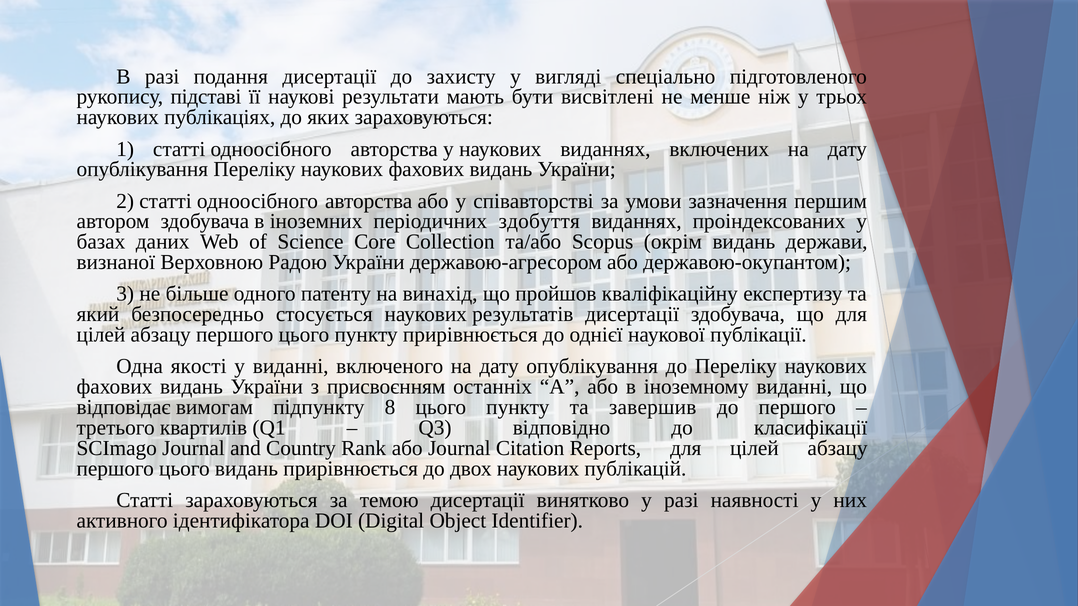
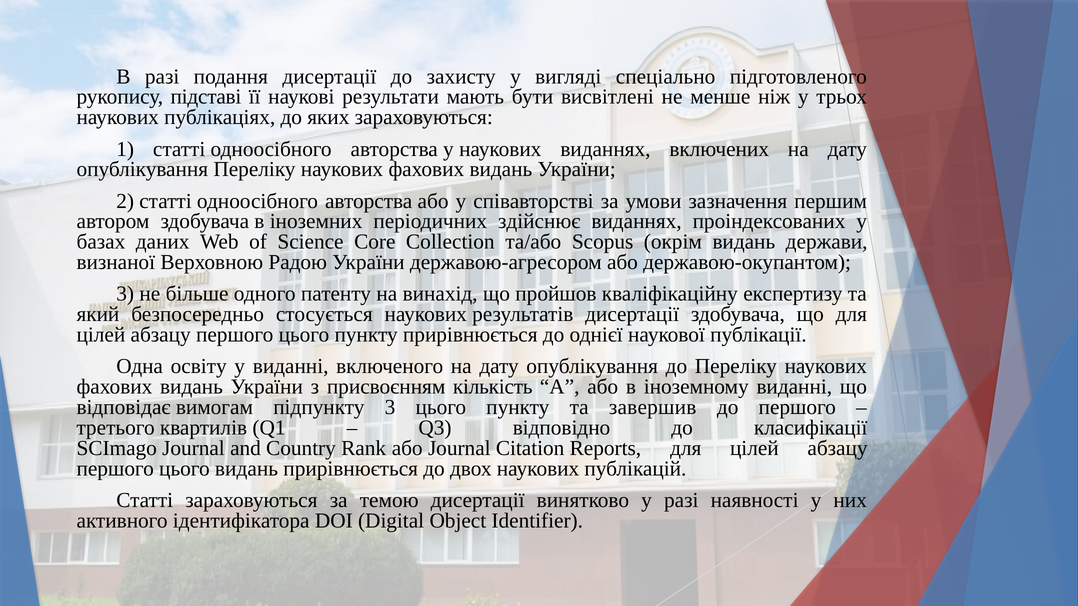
здобуття: здобуття -> здійснює (539, 222)
якості: якості -> освіту (199, 367)
останніх: останніх -> кількість (493, 387)
підпункту 8: 8 -> 3 (390, 408)
